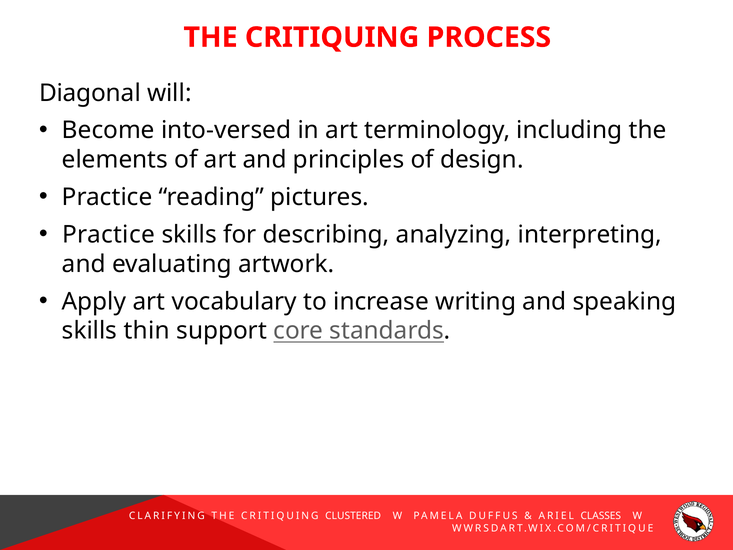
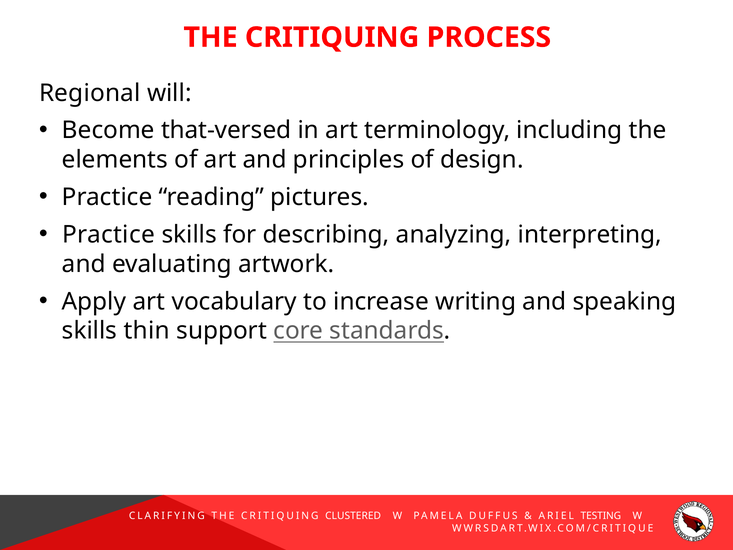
Diagonal: Diagonal -> Regional (90, 93)
into-versed: into-versed -> that-versed (226, 130)
CLASSES: CLASSES -> TESTING (601, 516)
